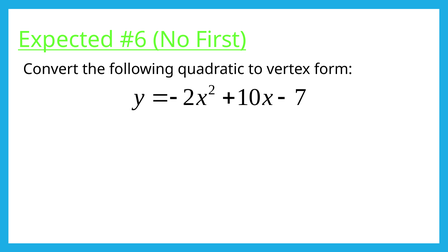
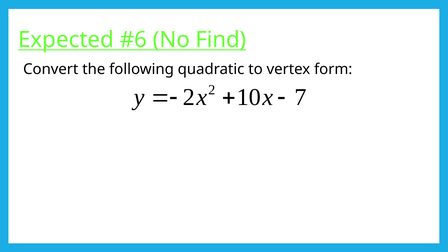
First: First -> Find (221, 40)
